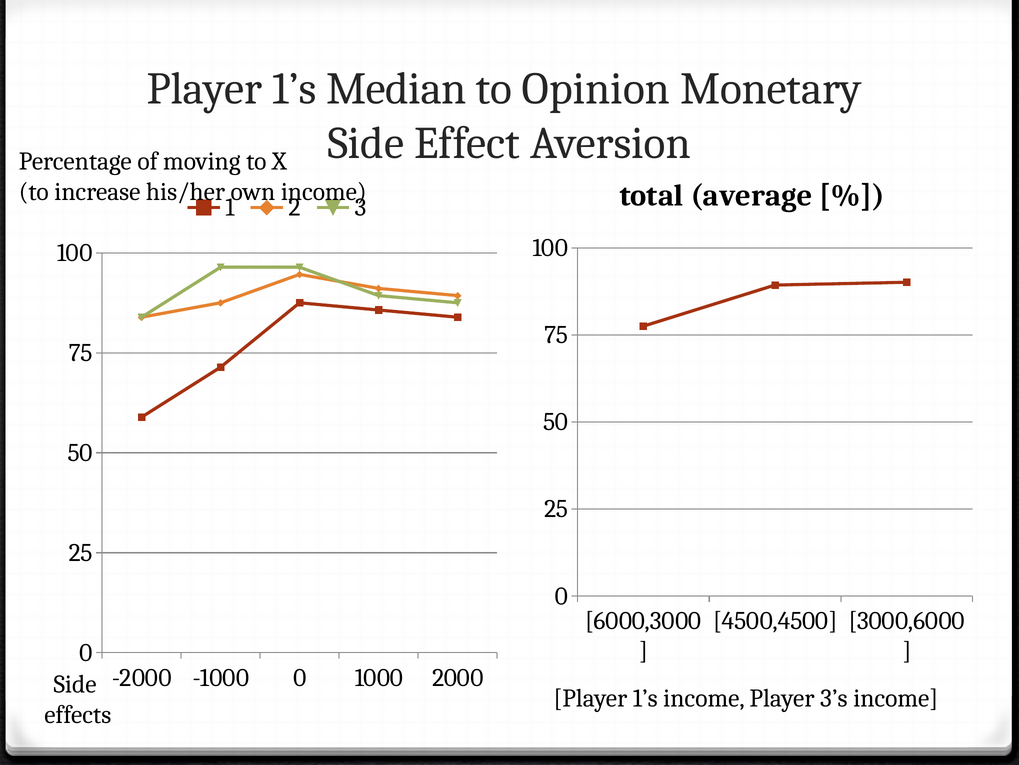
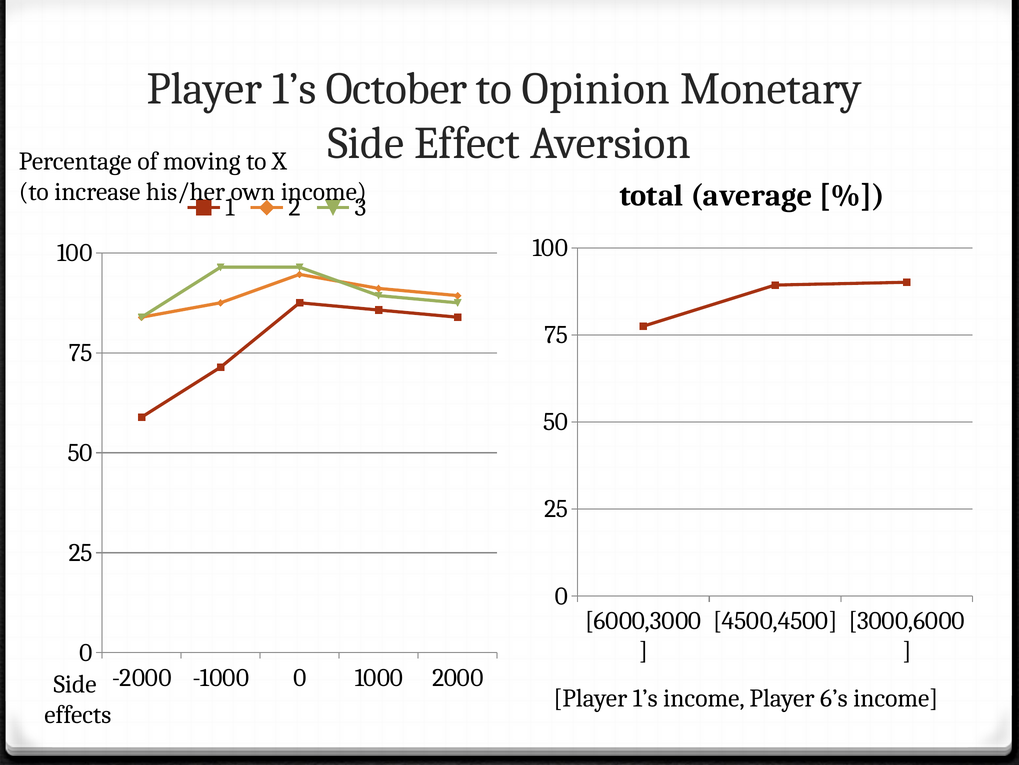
Median: Median -> October (396, 89)
3’s: 3’s -> 6’s (834, 697)
